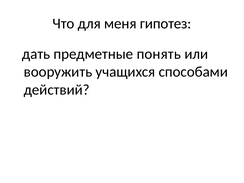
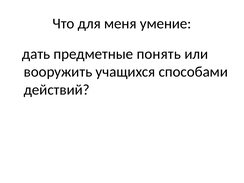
гипотез: гипотез -> умение (166, 24)
